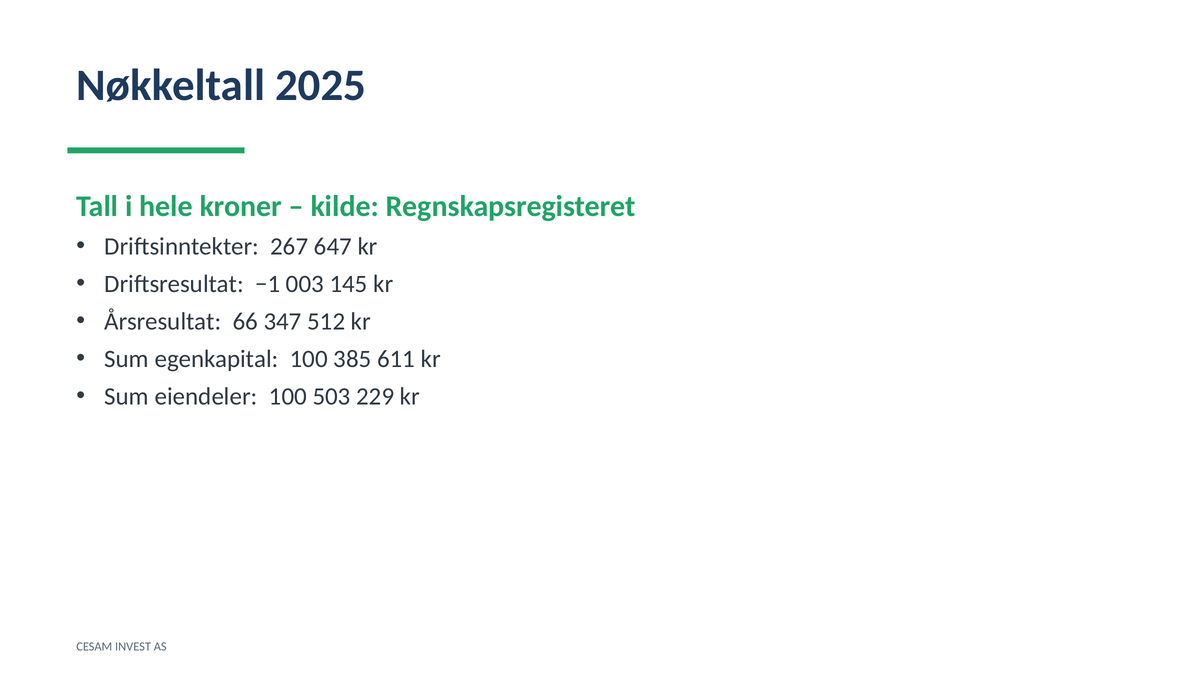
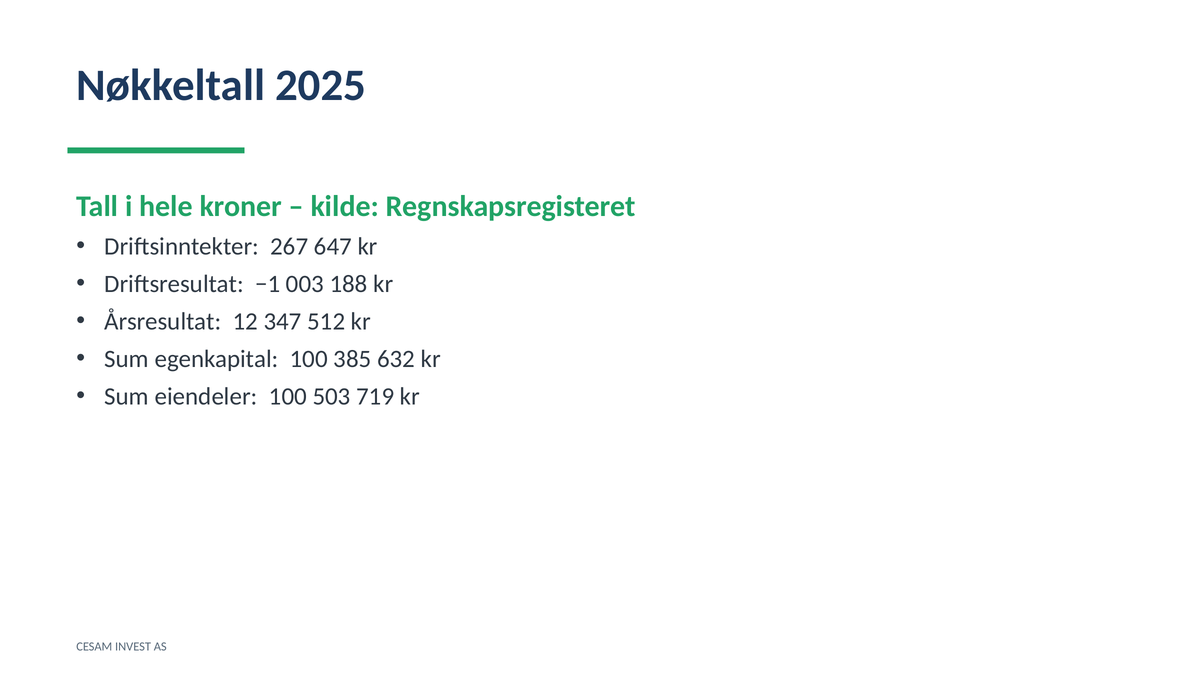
145: 145 -> 188 (349, 284)
66: 66 -> 12 (245, 322)
611: 611 -> 632 (396, 359)
229: 229 -> 719 (375, 397)
